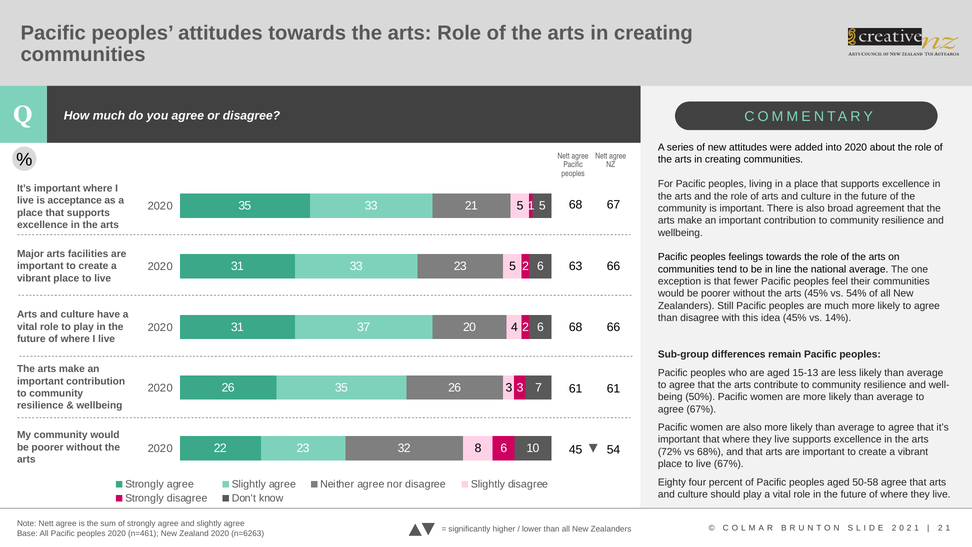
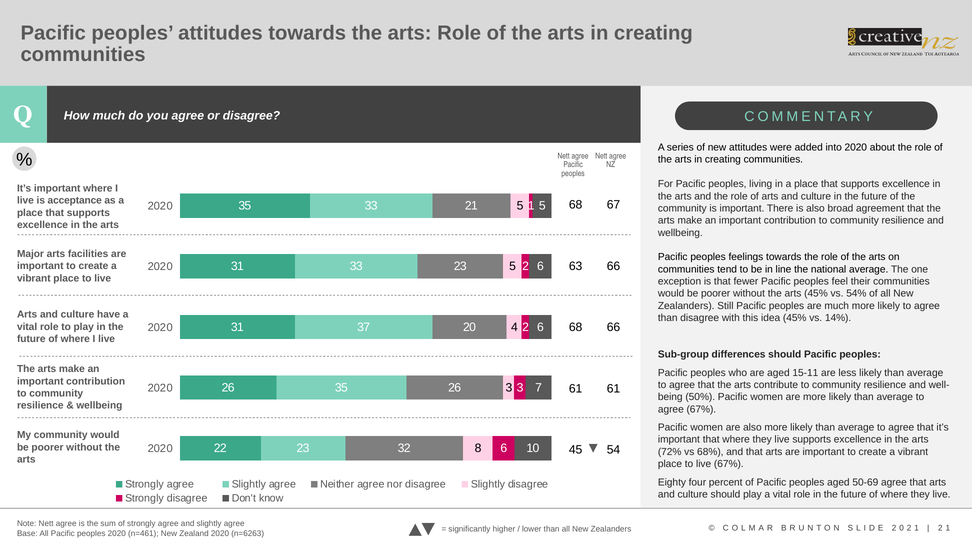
differences remain: remain -> should (785, 354)
15-13: 15-13 -> 15-11 (805, 373)
50-58: 50-58 -> 50-69 (865, 482)
